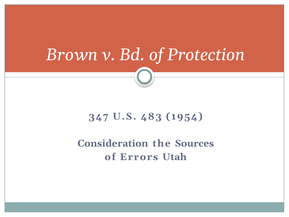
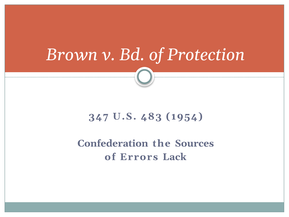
Consideration: Consideration -> Confederation (113, 143)
Utah: Utah -> Lack (174, 157)
